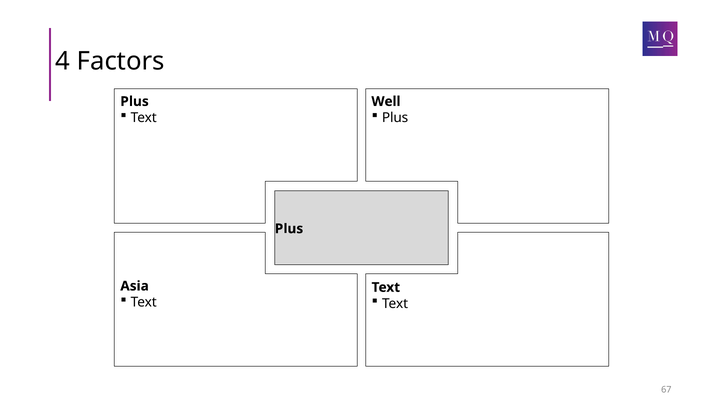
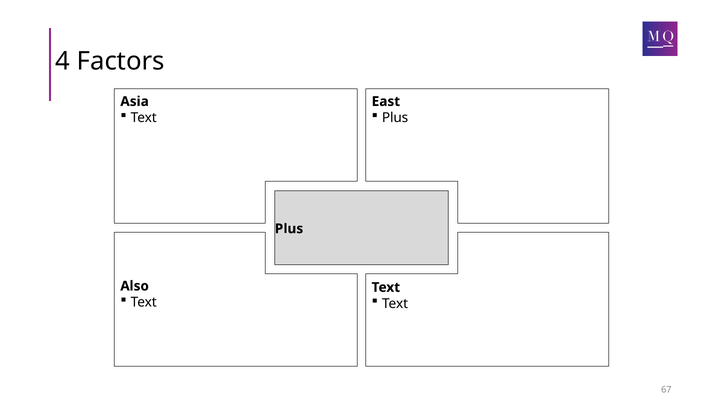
Plus: Plus -> Asia (135, 101)
Well: Well -> East (386, 101)
Asia: Asia -> Also (135, 286)
